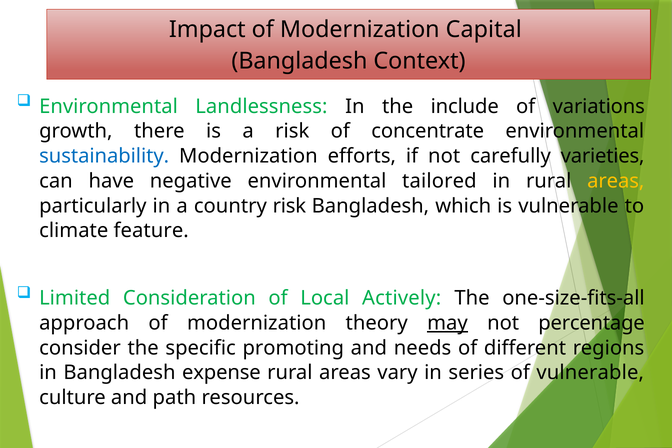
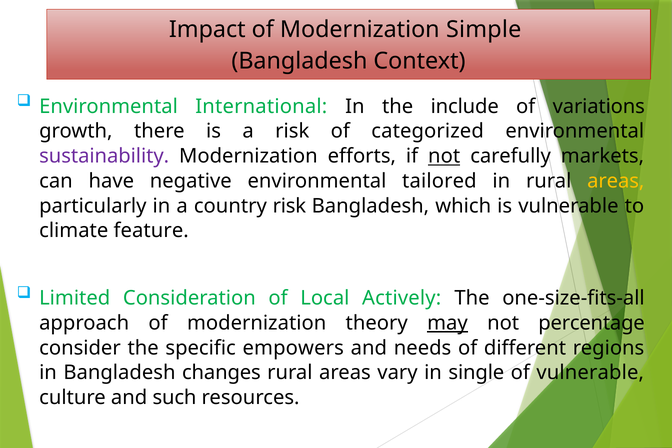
Capital: Capital -> Simple (484, 29)
Landlessness: Landlessness -> International (261, 106)
concentrate: concentrate -> categorized (428, 131)
sustainability colour: blue -> purple (104, 156)
not underline: none -> present (444, 156)
varieties: varieties -> markets (602, 156)
promoting: promoting -> empowers (293, 348)
expense: expense -> changes (221, 373)
series: series -> single (476, 373)
path: path -> such (174, 398)
